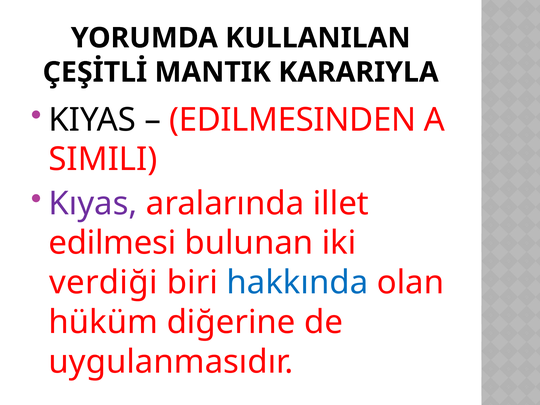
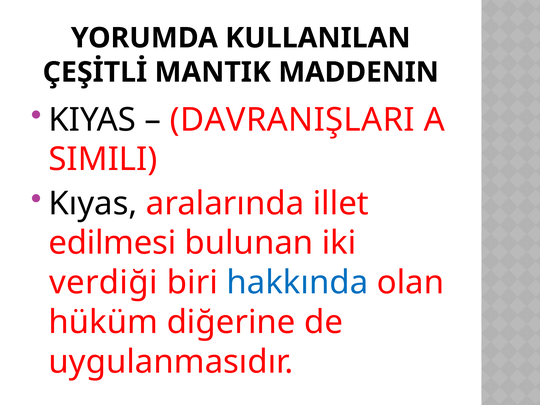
KARARIYLA: KARARIYLA -> MADDENIN (359, 72)
EDILMESINDEN: EDILMESINDEN -> DAVRANIŞLARI (292, 120)
Kıyas colour: purple -> black (93, 203)
